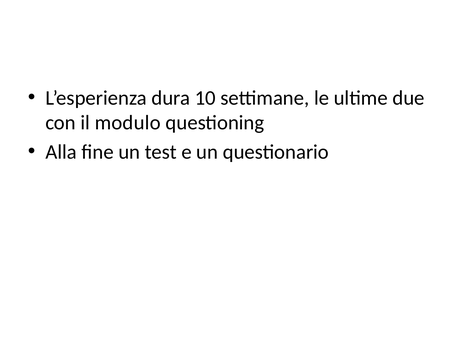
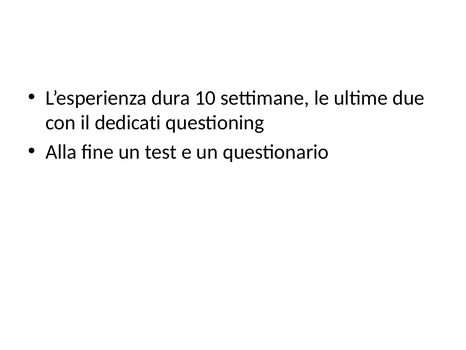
modulo: modulo -> dedicati (128, 123)
